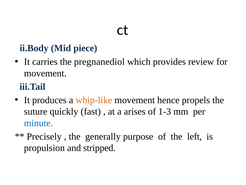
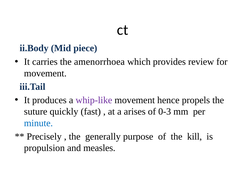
pregnanediol: pregnanediol -> amenorrhoea (99, 62)
whip-like colour: orange -> purple (94, 100)
1-3: 1-3 -> 0-3 (165, 111)
left: left -> kill (195, 136)
stripped: stripped -> measles (99, 148)
